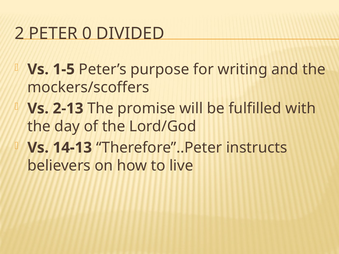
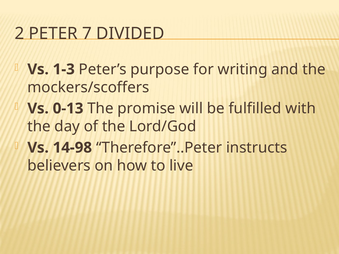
0: 0 -> 7 (87, 34)
1-5: 1-5 -> 1-3 (64, 69)
2-13: 2-13 -> 0-13 (68, 109)
14-13: 14-13 -> 14-98 (72, 148)
